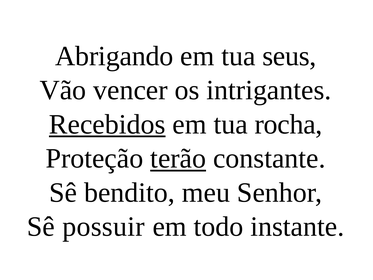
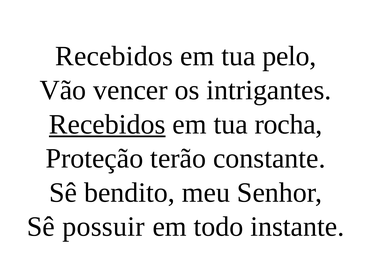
Abrigando: Abrigando -> Recebidos (114, 56)
seus: seus -> pelo (289, 56)
terão underline: present -> none (178, 158)
